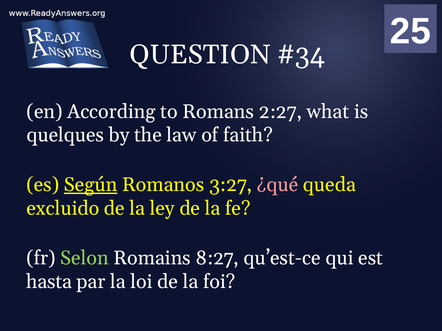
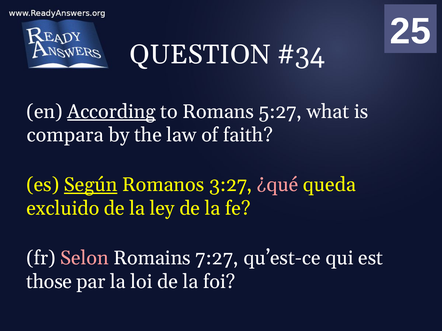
According underline: none -> present (111, 112)
2:27: 2:27 -> 5:27 (280, 112)
quelques: quelques -> compara (65, 135)
Selon colour: light green -> pink (84, 258)
8:27: 8:27 -> 7:27 (217, 258)
hasta: hasta -> those (49, 282)
